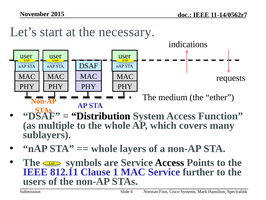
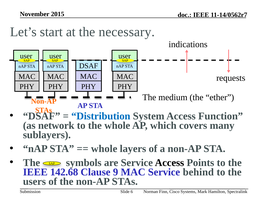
Distribution colour: black -> blue (101, 116)
multiple: multiple -> network (56, 125)
812.11: 812.11 -> 142.68 (64, 172)
1: 1 -> 9 (116, 172)
further: further -> behind (198, 172)
